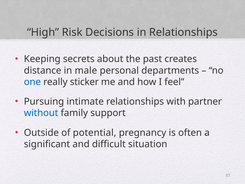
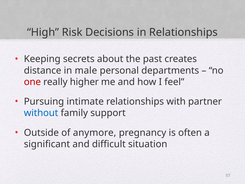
one colour: blue -> red (32, 82)
sticker: sticker -> higher (84, 82)
potential: potential -> anymore (95, 132)
